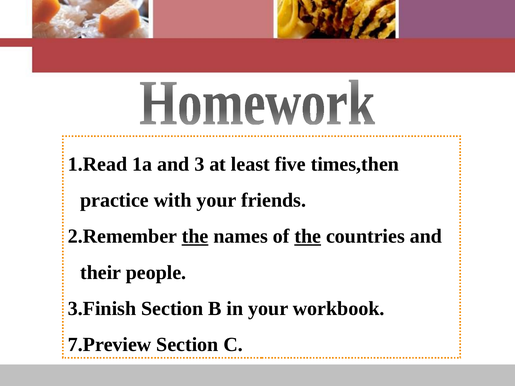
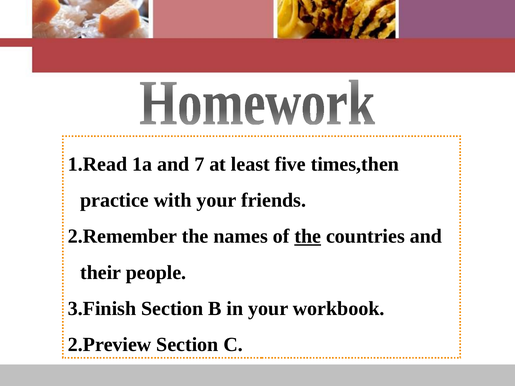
3: 3 -> 7 (199, 164)
the underline: present -> none (195, 237)
7.Preview: 7.Preview -> 2.Preview (110, 345)
